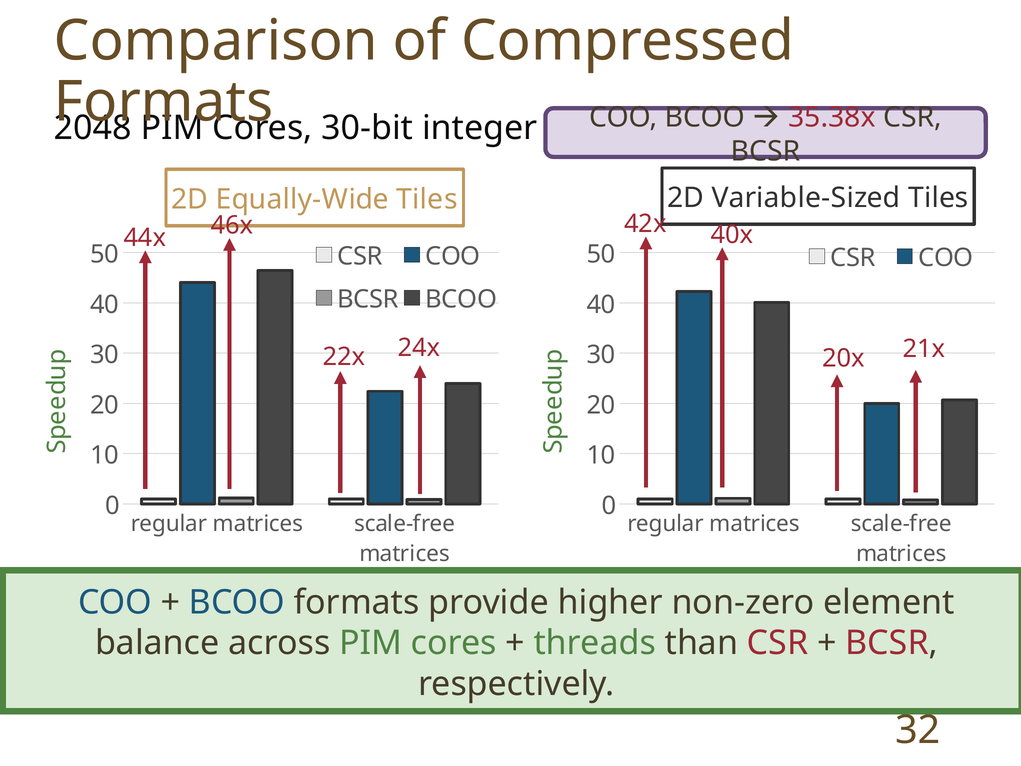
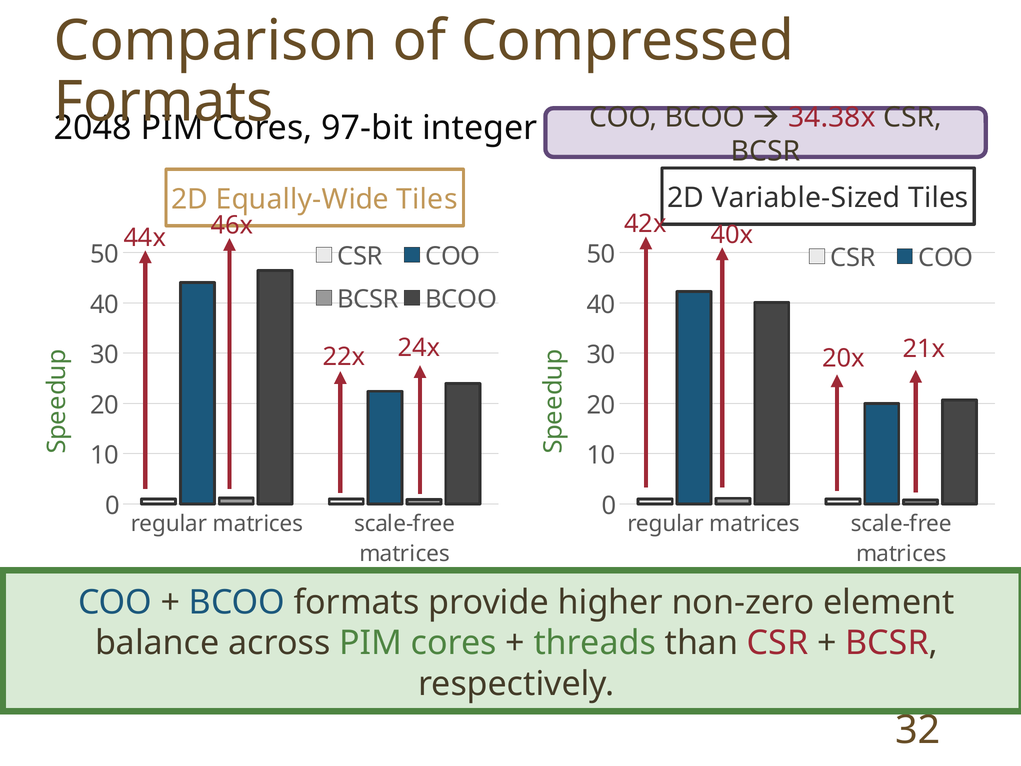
35.38x: 35.38x -> 34.38x (832, 117)
30-bit: 30-bit -> 97-bit (367, 128)
